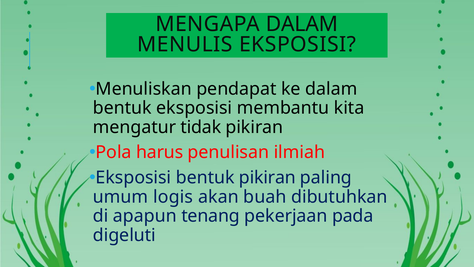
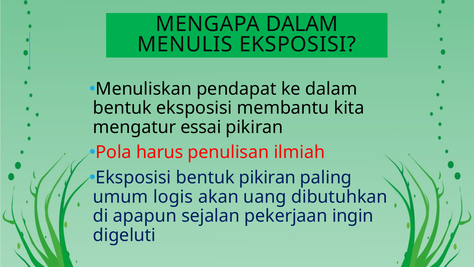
tidak: tidak -> essai (201, 127)
buah: buah -> uang (265, 197)
tenang: tenang -> sejalan (211, 216)
pada: pada -> ingin (353, 216)
